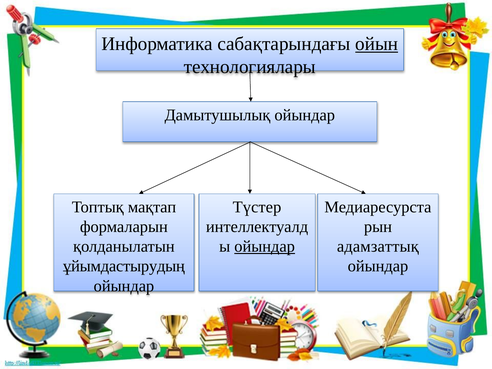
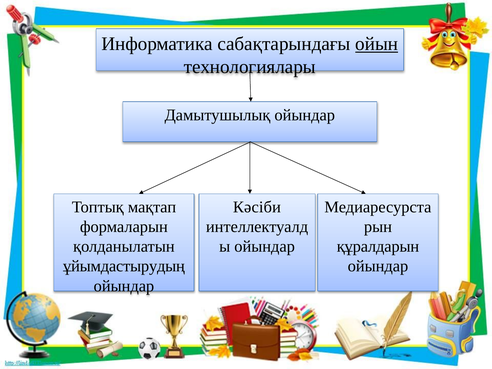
Түстер: Түстер -> Кәсіби (257, 207)
ойындар underline: present -> none (265, 247)
адамзаттық: адамзаттық -> құралдарын (378, 247)
